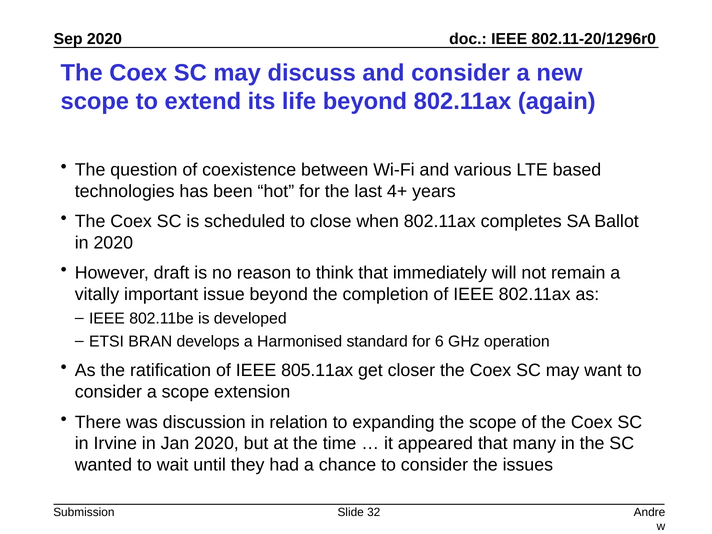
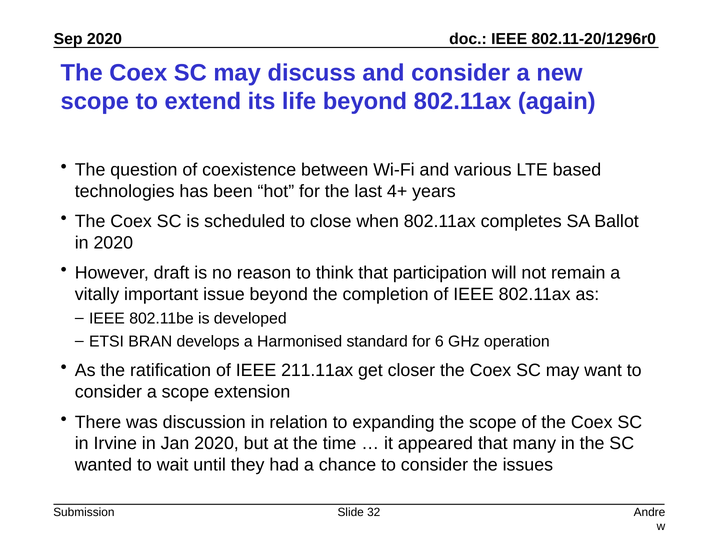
immediately: immediately -> participation (440, 273)
805.11ax: 805.11ax -> 211.11ax (317, 371)
